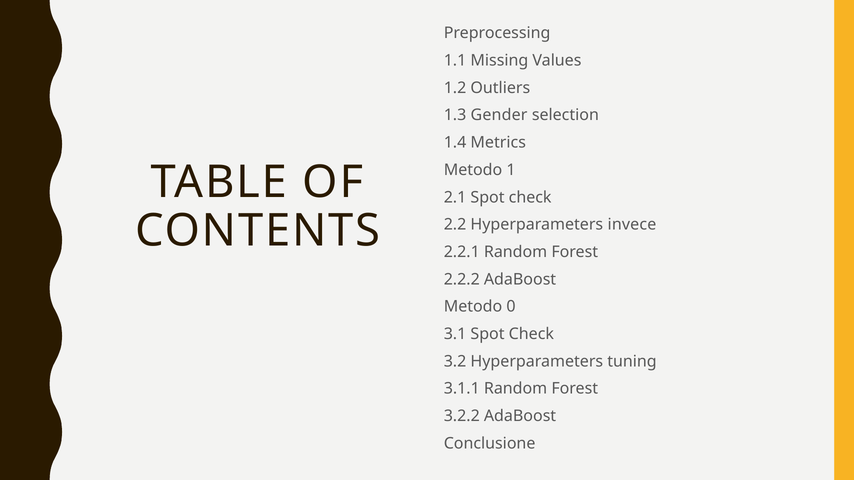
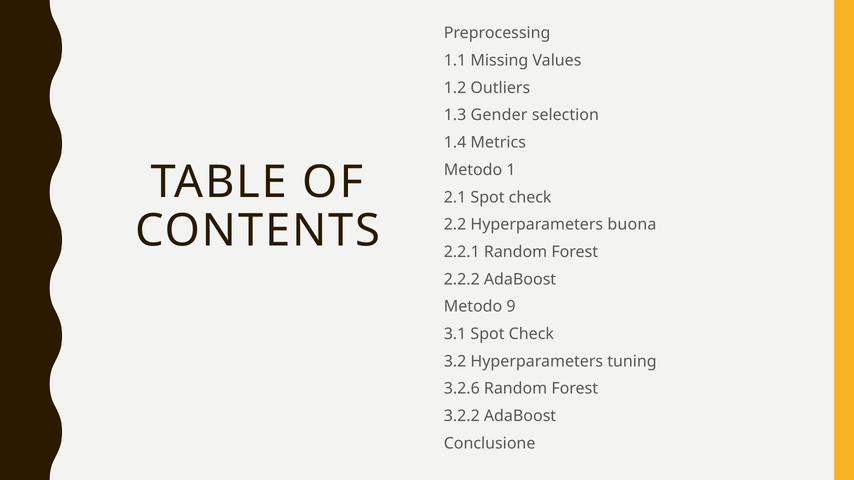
invece: invece -> buona (632, 225)
0: 0 -> 9 (511, 307)
3.1.1: 3.1.1 -> 3.2.6 (462, 389)
